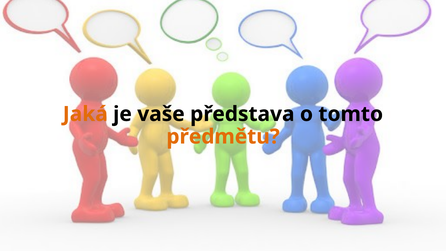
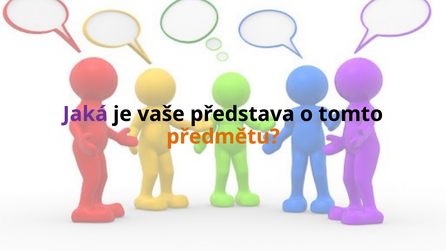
Jaká colour: orange -> purple (85, 114)
